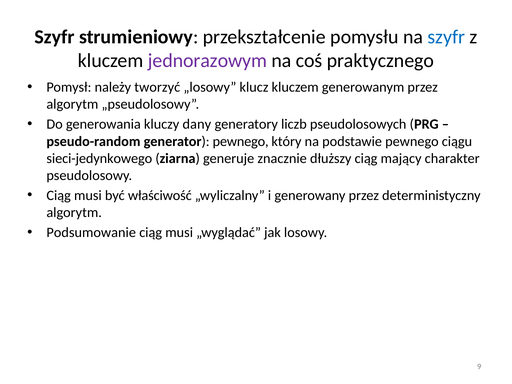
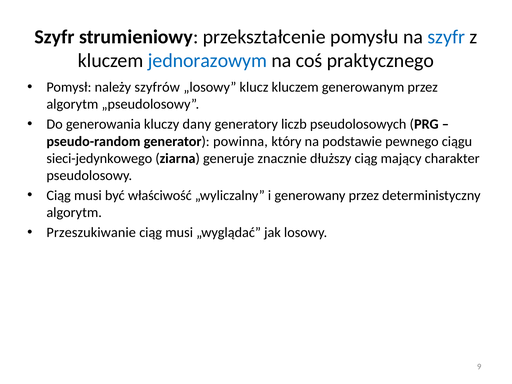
jednorazowym colour: purple -> blue (207, 61)
tworzyć: tworzyć -> szyfrów (157, 87)
generator pewnego: pewnego -> powinna (240, 141)
Podsumowanie: Podsumowanie -> Przeszukiwanie (91, 232)
